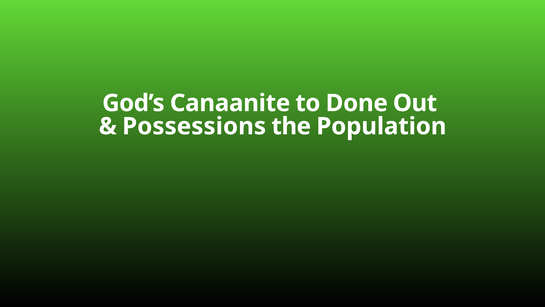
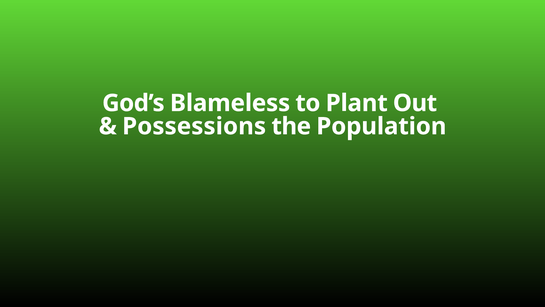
Canaanite: Canaanite -> Blameless (230, 103)
Done: Done -> Plant (357, 103)
